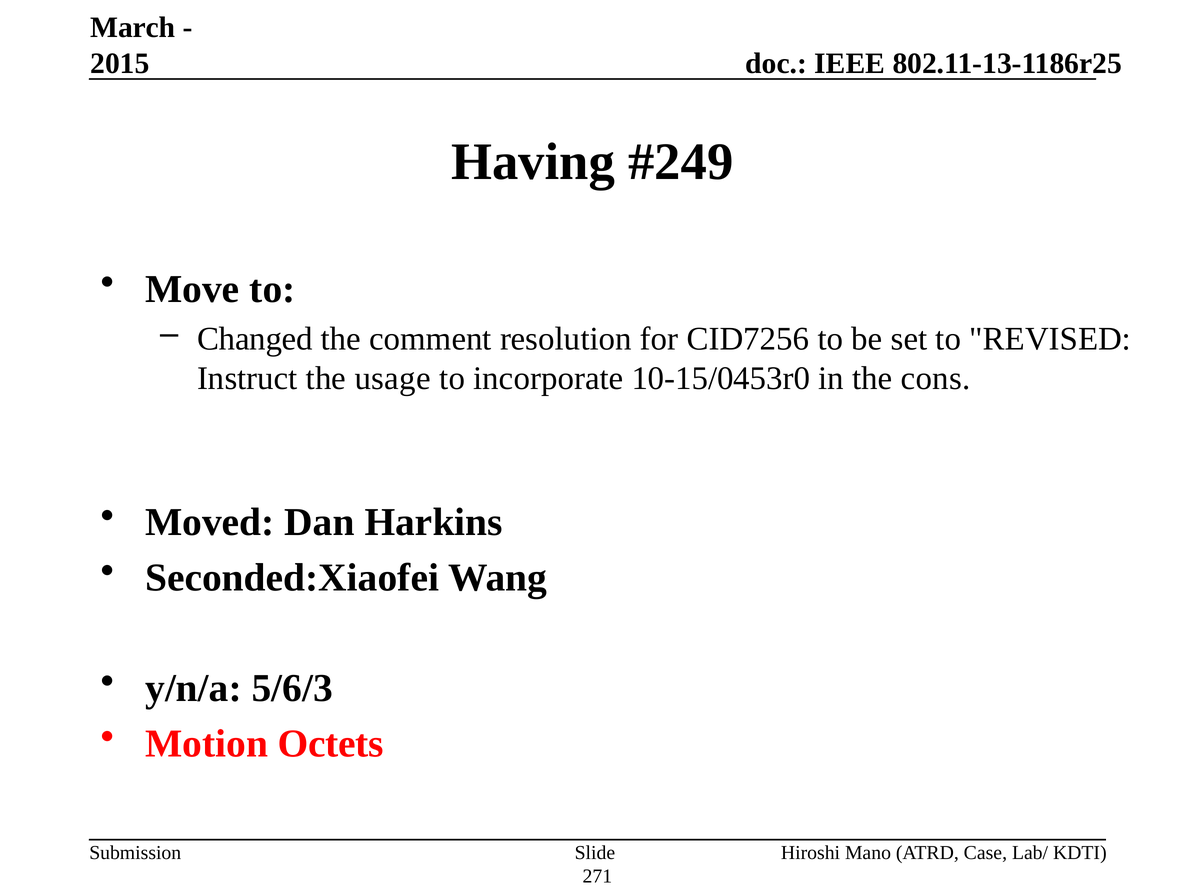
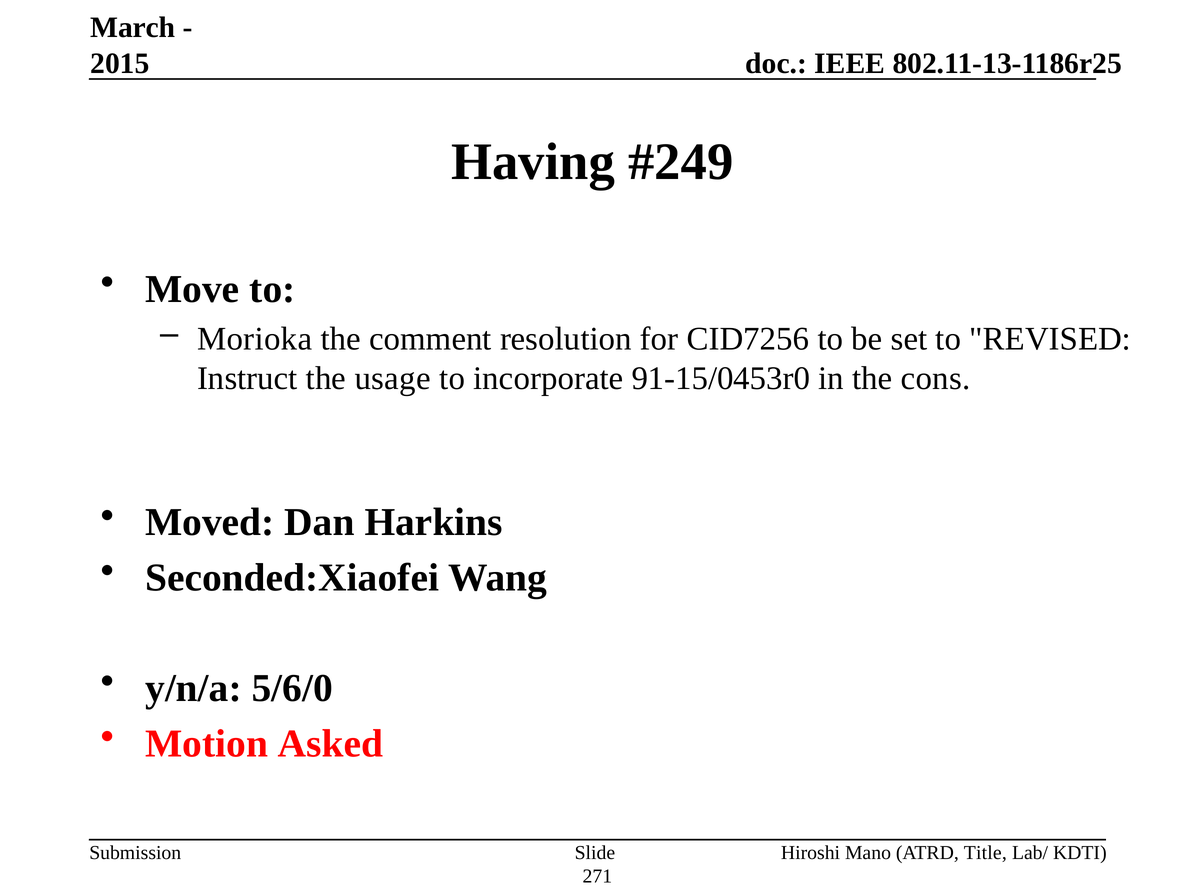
Changed: Changed -> Morioka (255, 339)
10-15/0453r0: 10-15/0453r0 -> 91-15/0453r0 (721, 378)
5/6/3: 5/6/3 -> 5/6/0 (292, 688)
Octets: Octets -> Asked (331, 743)
Case: Case -> Title (985, 852)
